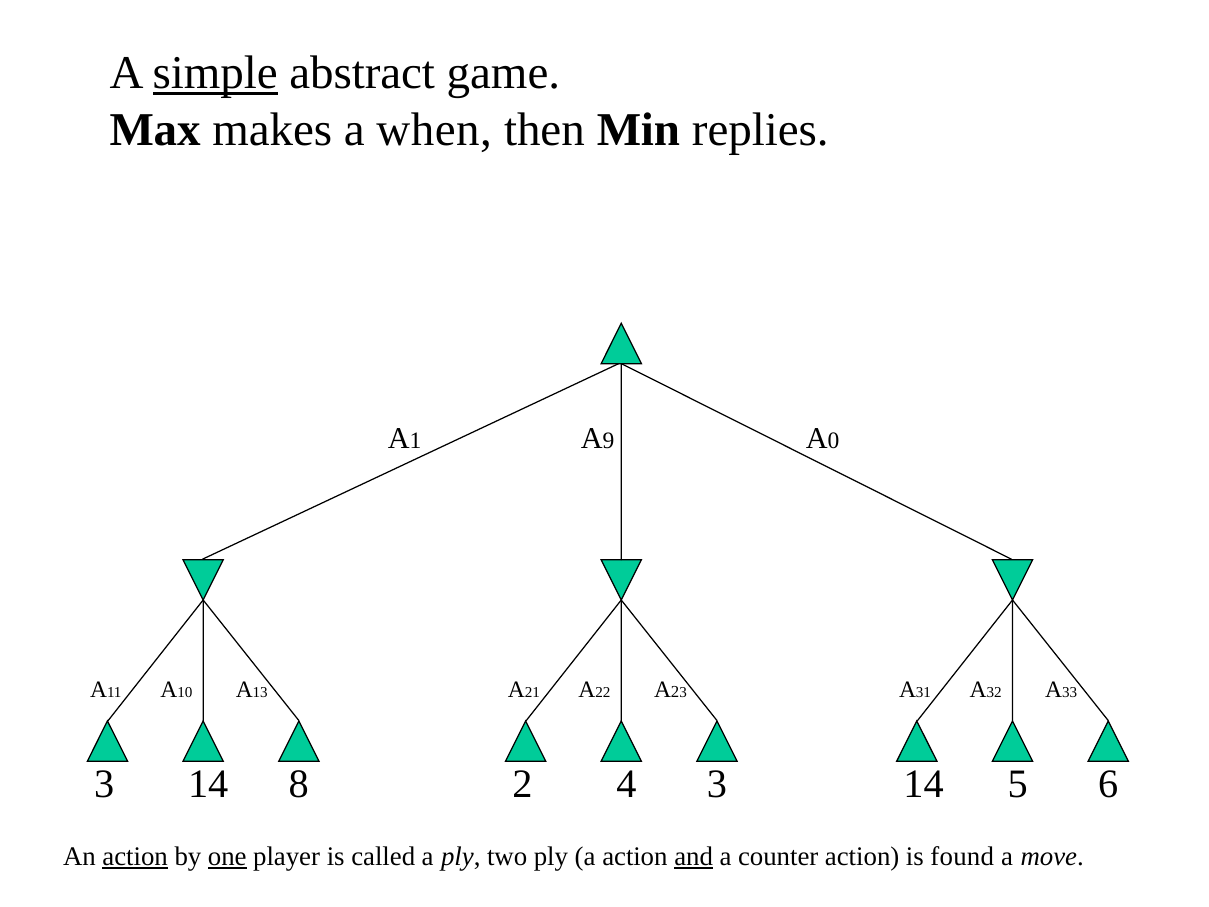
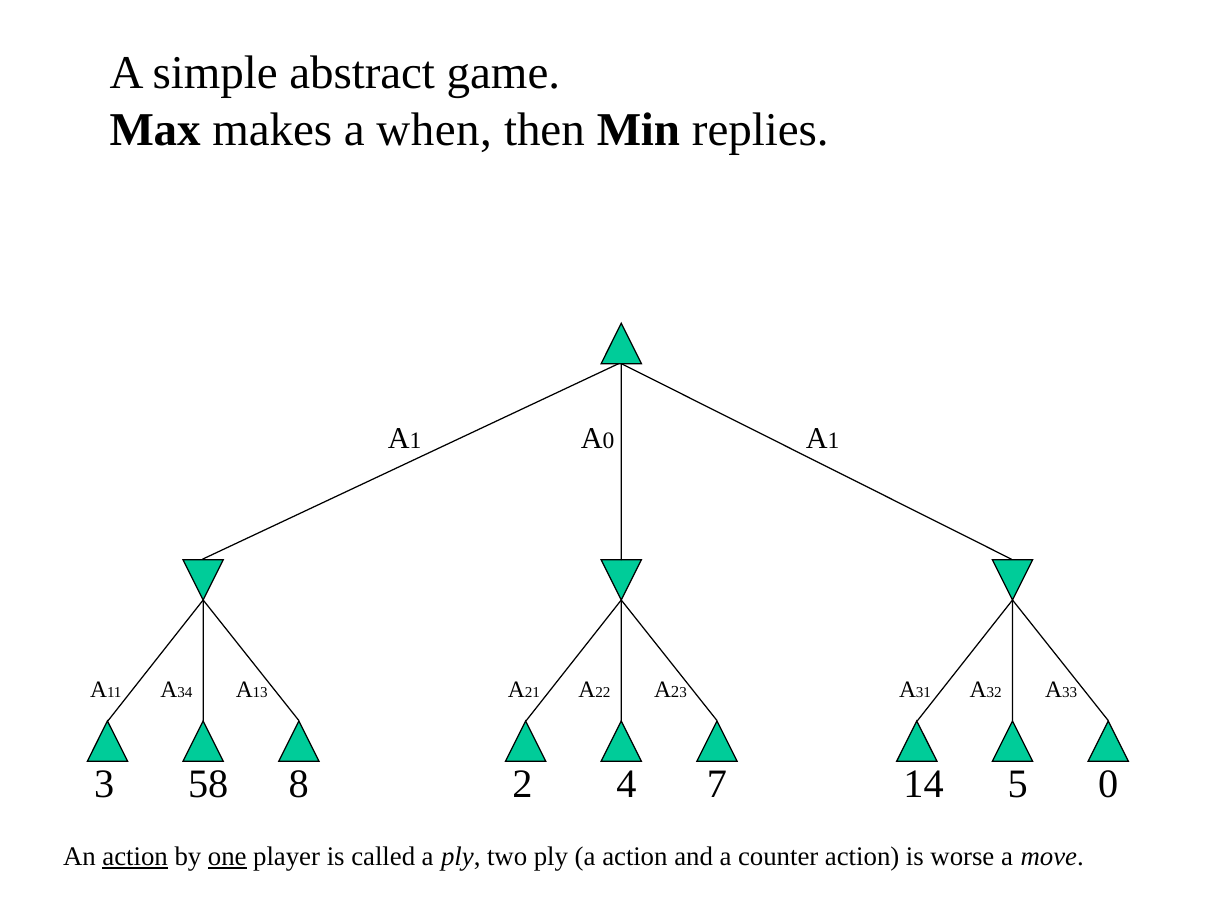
simple underline: present -> none (215, 73)
A 9: 9 -> 0 (609, 441)
0: 0 -> 1 (834, 441)
10: 10 -> 34 (185, 693)
3 14: 14 -> 58 (208, 784)
4 3: 3 -> 7 (717, 784)
5 6: 6 -> 0 (1108, 784)
and underline: present -> none (694, 856)
found: found -> worse (962, 856)
